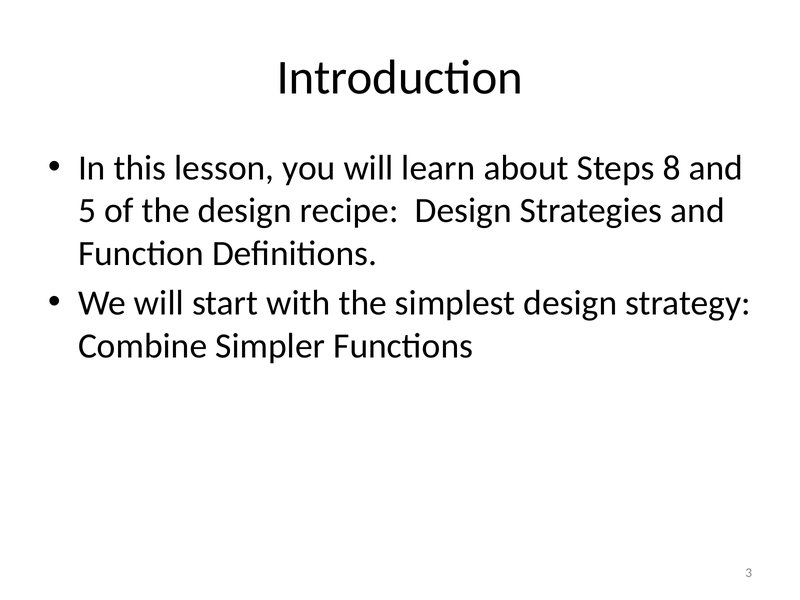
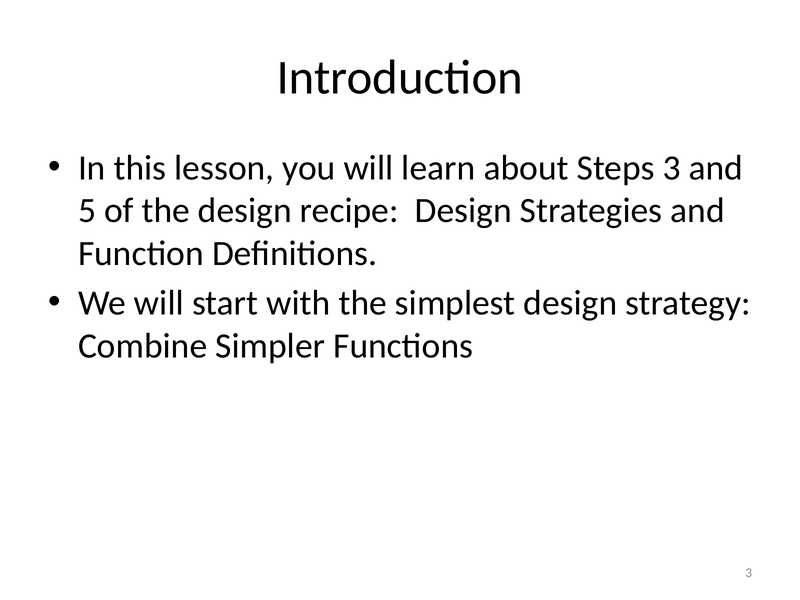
Steps 8: 8 -> 3 (672, 168)
